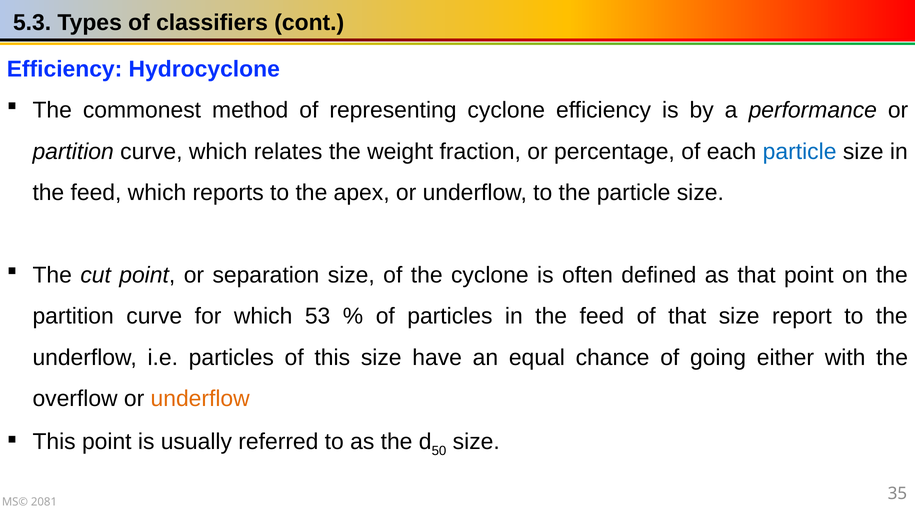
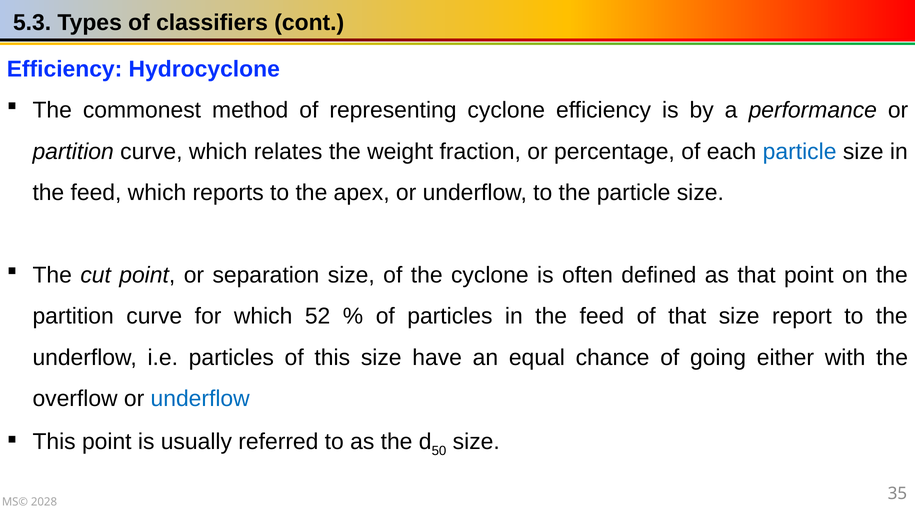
53: 53 -> 52 (318, 316)
underflow colour: orange -> blue (200, 399)
2081: 2081 -> 2028 (44, 502)
